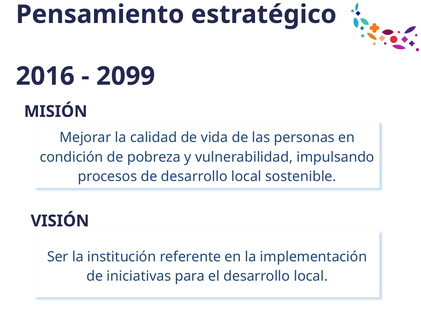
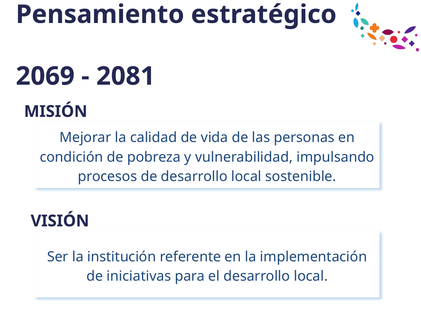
2016: 2016 -> 2069 (45, 76)
2099: 2099 -> 2081 (126, 76)
